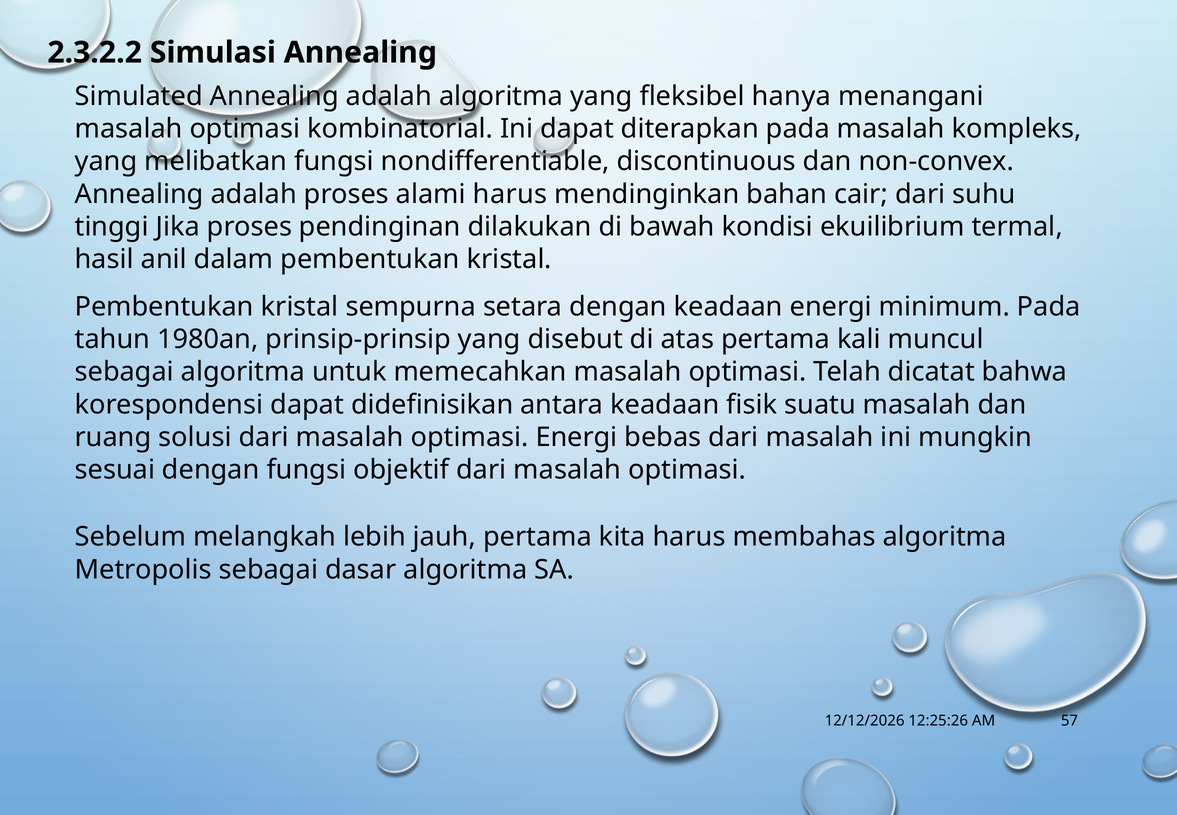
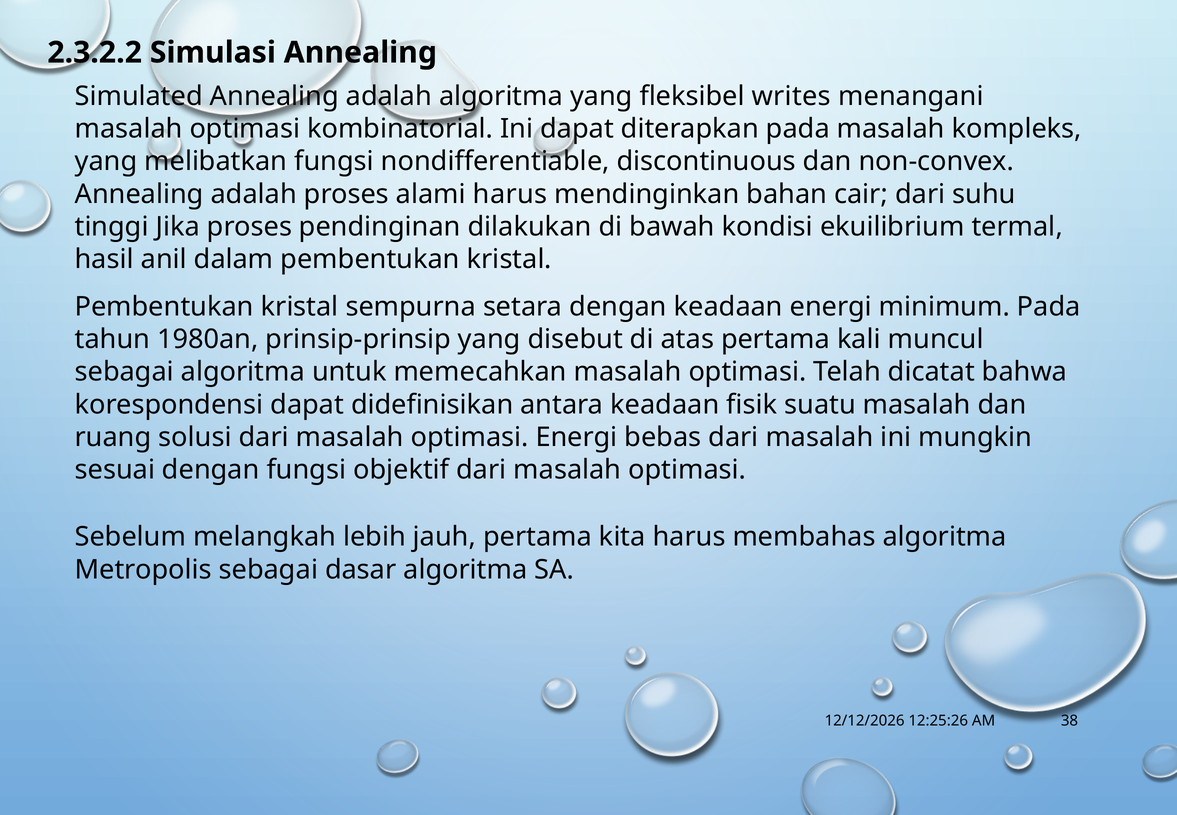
hanya: hanya -> writes (791, 96)
57: 57 -> 38 (1070, 721)
